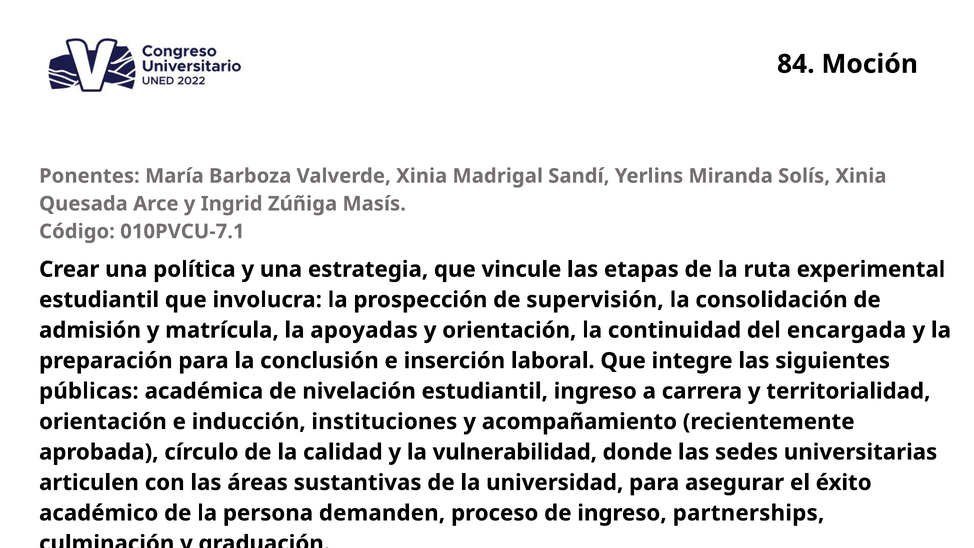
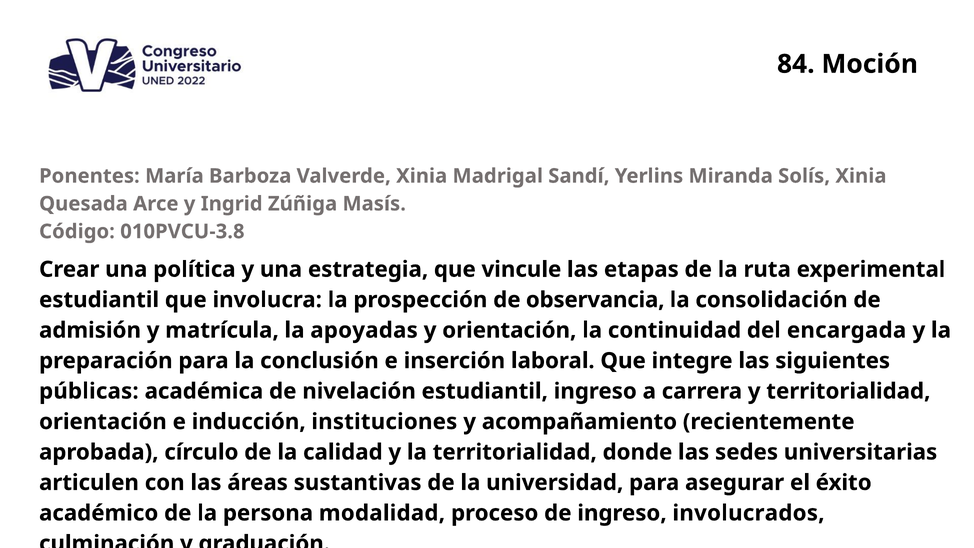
010PVCU-7.1: 010PVCU-7.1 -> 010PVCU-3.8 (182, 231)
supervisión: supervisión -> observancia (595, 300)
la vulnerabilidad: vulnerabilidad -> territorialidad (515, 452)
demanden: demanden -> modalidad (382, 513)
partnerships: partnerships -> involucrados (749, 513)
